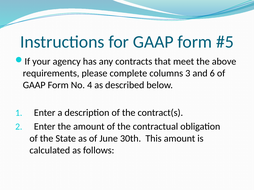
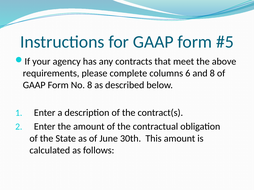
3: 3 -> 6 (188, 73)
and 6: 6 -> 8 (212, 73)
No 4: 4 -> 8 (90, 85)
